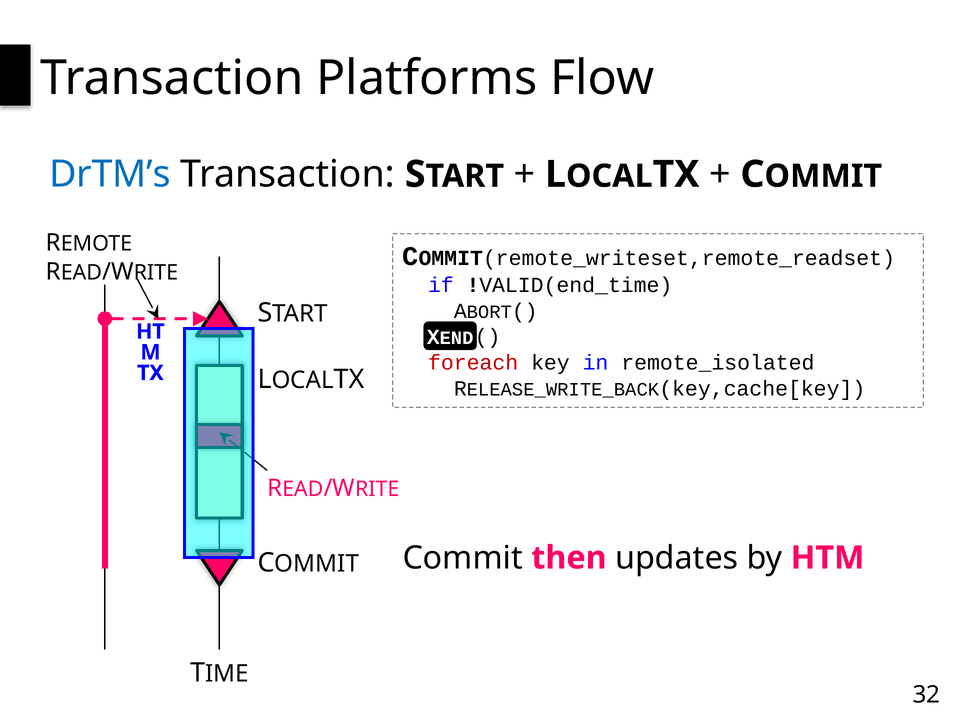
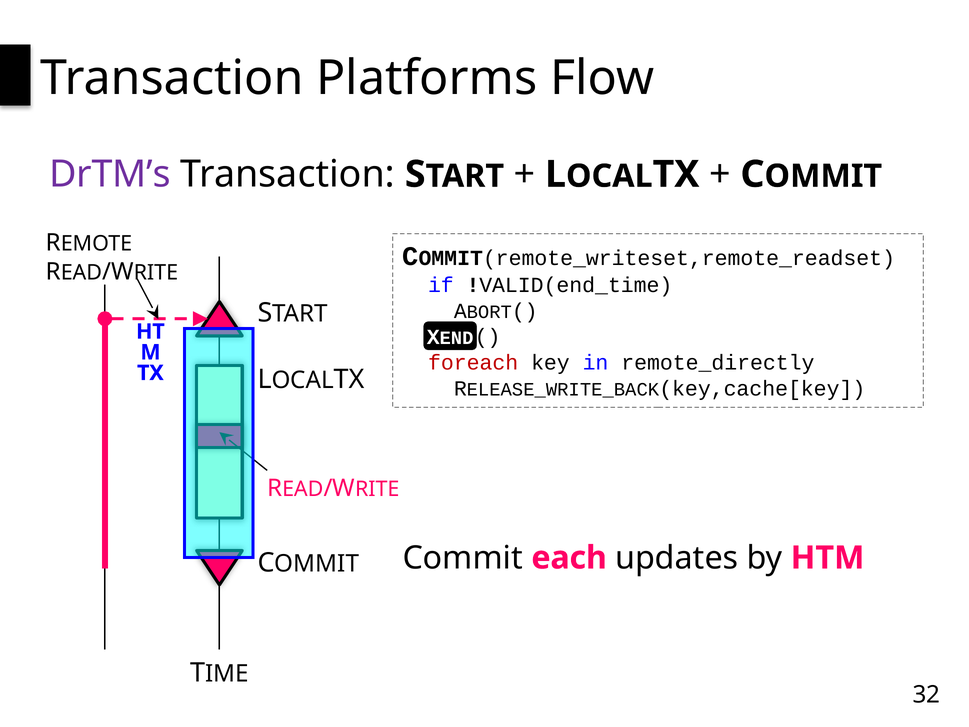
DrTM’s colour: blue -> purple (110, 174)
remote_isolated: remote_isolated -> remote_directly (718, 362)
then: then -> each (569, 558)
